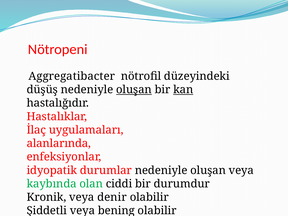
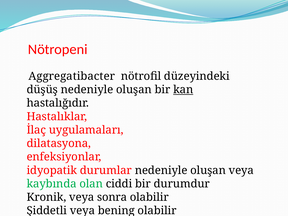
oluşan underline: present -> none (134, 90)
alanlarında: alanlarında -> dilatasyona (59, 143)
denir: denir -> sonra (112, 197)
